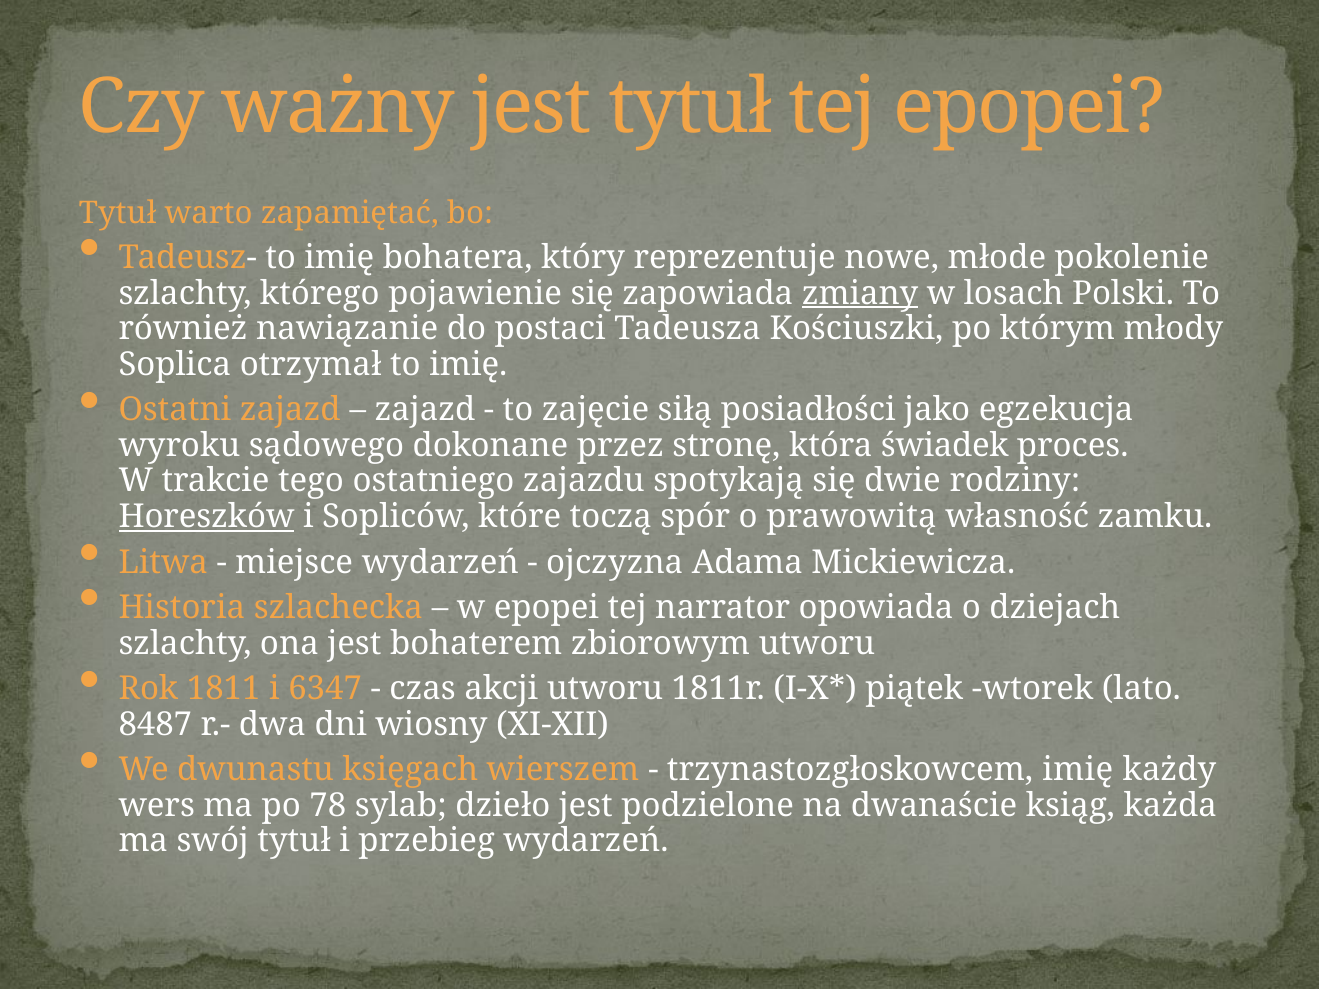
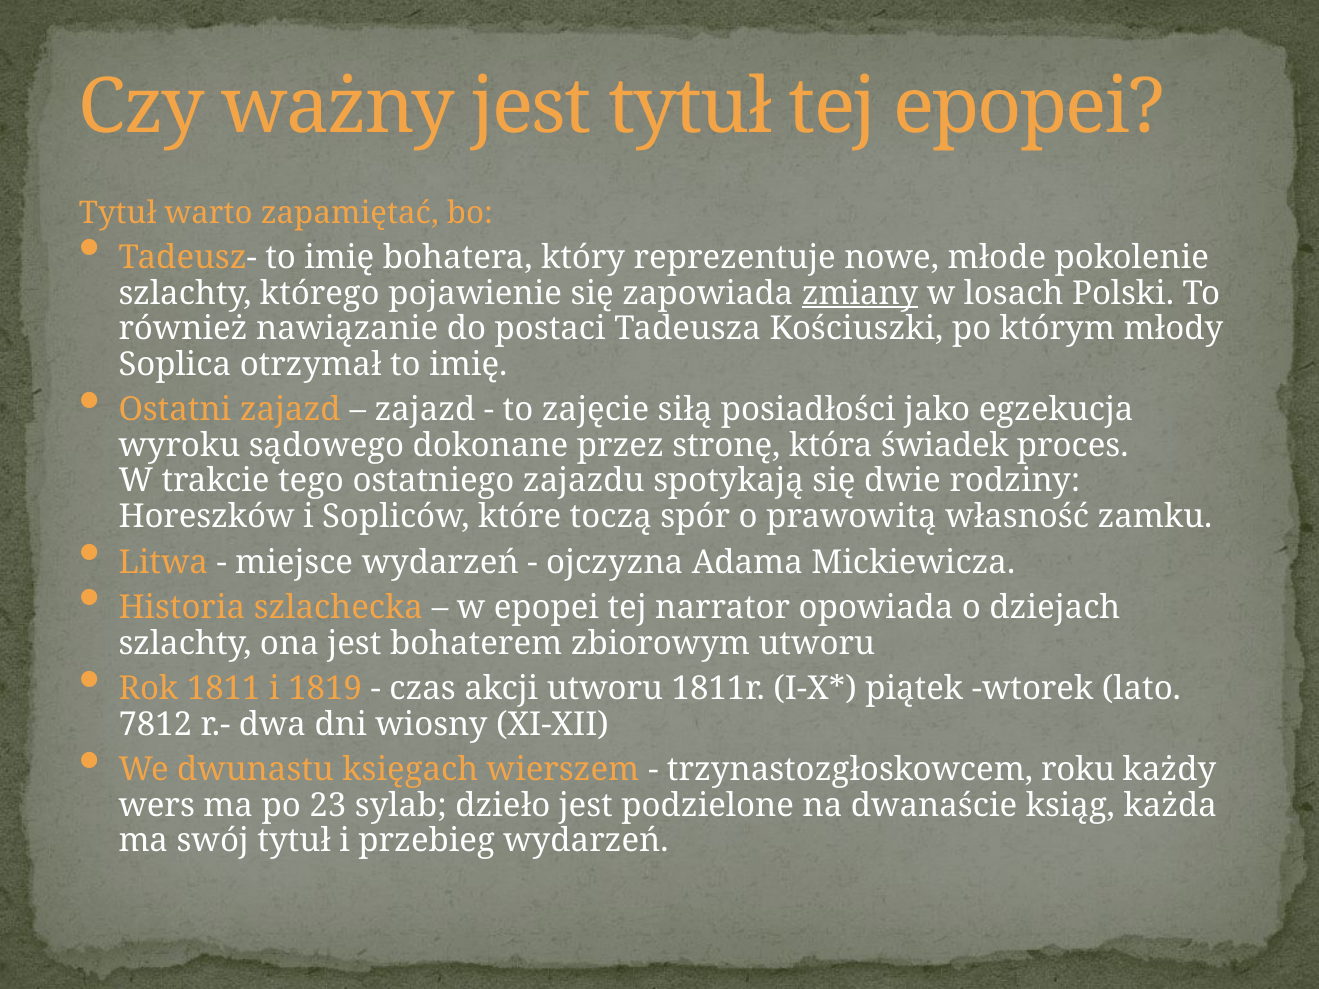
Horeszków underline: present -> none (206, 517)
6347: 6347 -> 1819 (325, 689)
8487: 8487 -> 7812 (155, 725)
trzynastozgłoskowcem imię: imię -> roku (1078, 770)
78: 78 -> 23 (328, 806)
